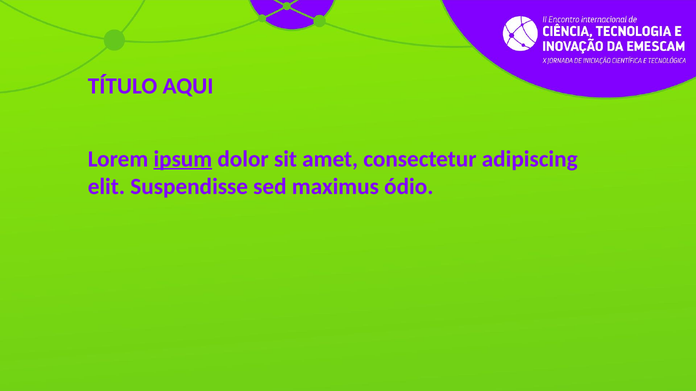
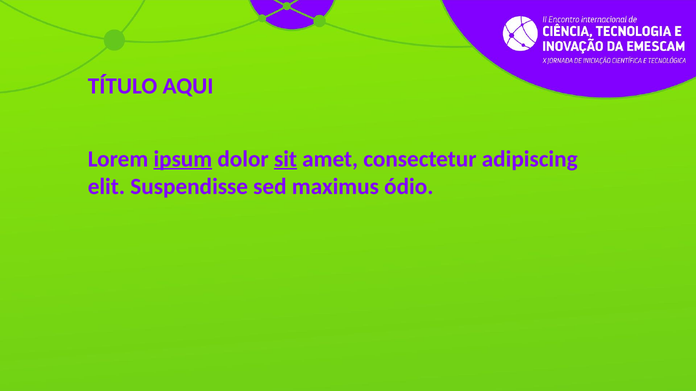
sit underline: none -> present (285, 159)
